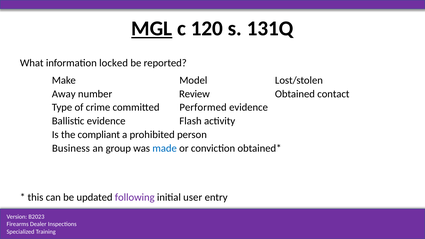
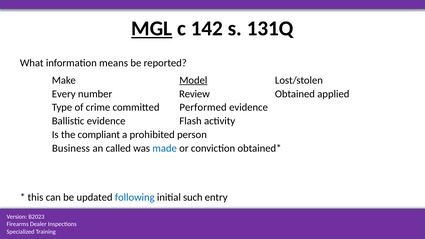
120: 120 -> 142 (207, 29)
locked: locked -> means (114, 63)
Model underline: none -> present (193, 80)
Away: Away -> Every (64, 94)
contact: contact -> applied (333, 94)
group: group -> called (118, 148)
following colour: purple -> blue (135, 197)
user: user -> such (193, 197)
